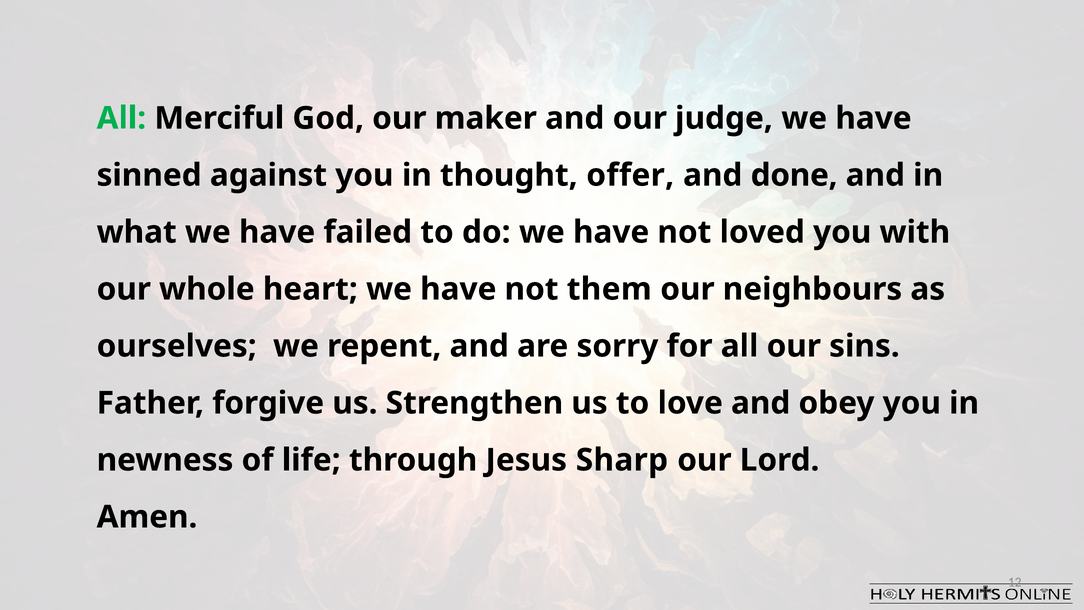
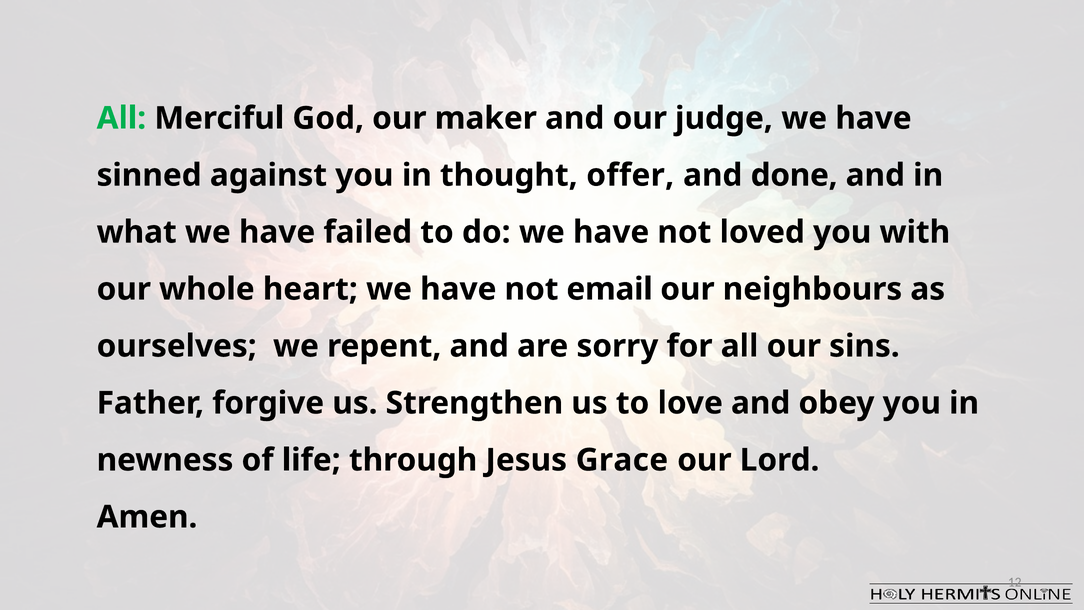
them: them -> email (610, 289)
Sharp: Sharp -> Grace (622, 460)
